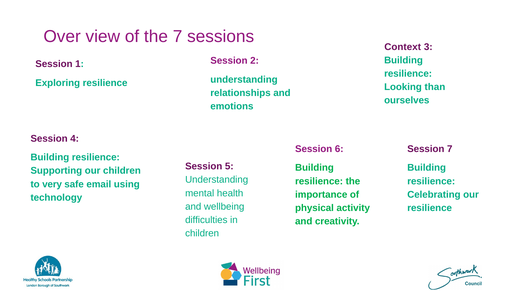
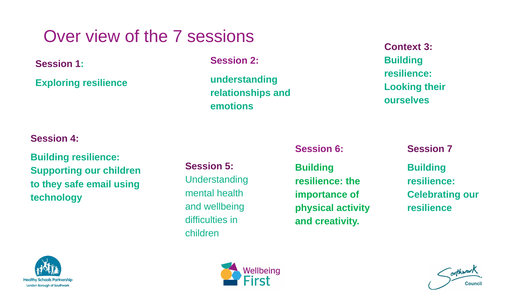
than: than -> their (435, 87)
very: very -> they (52, 184)
